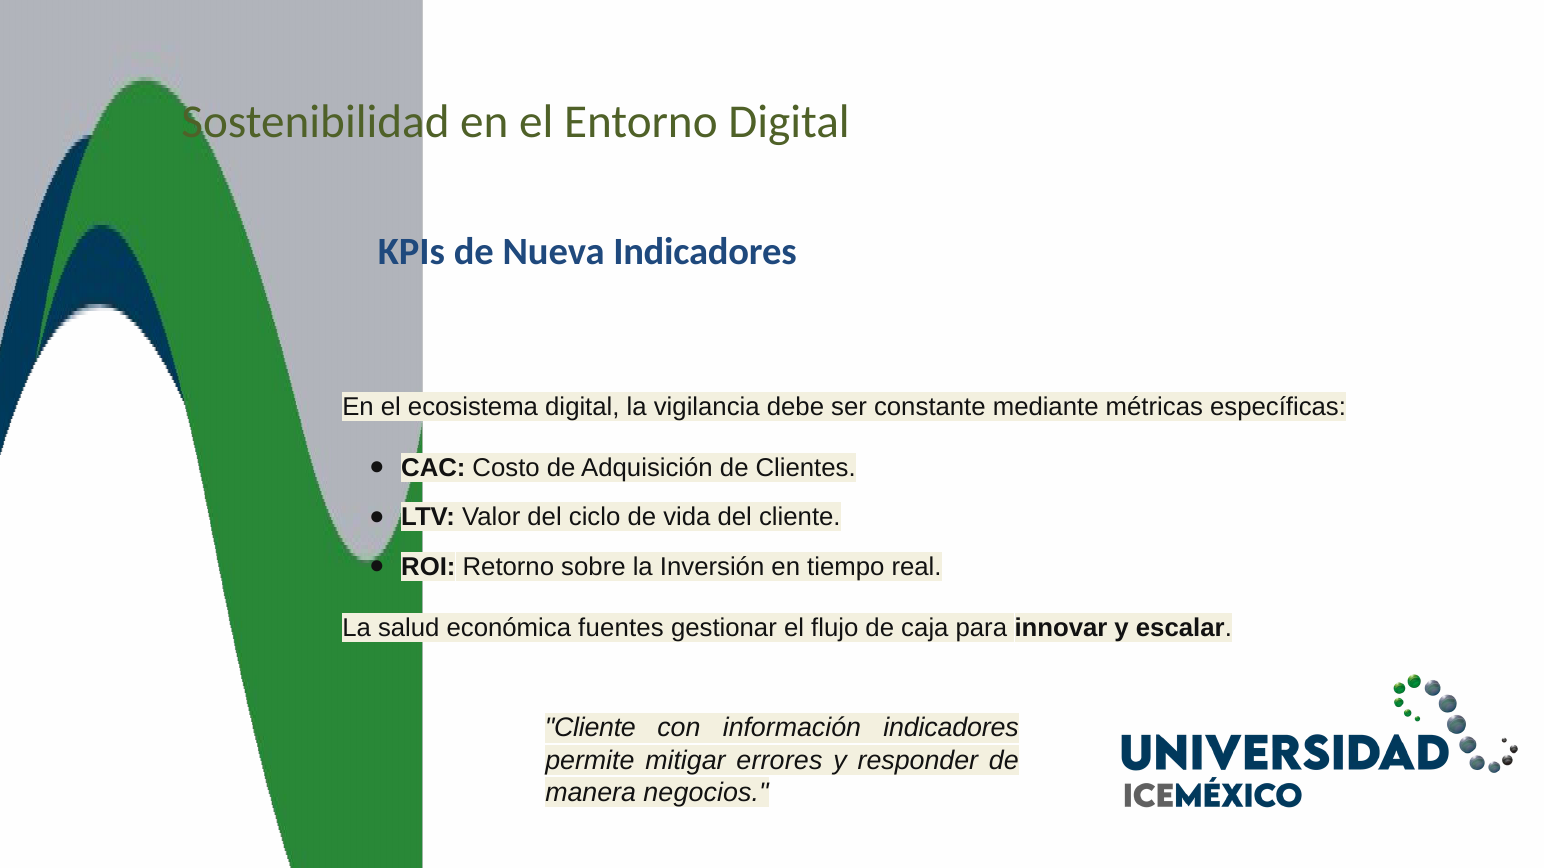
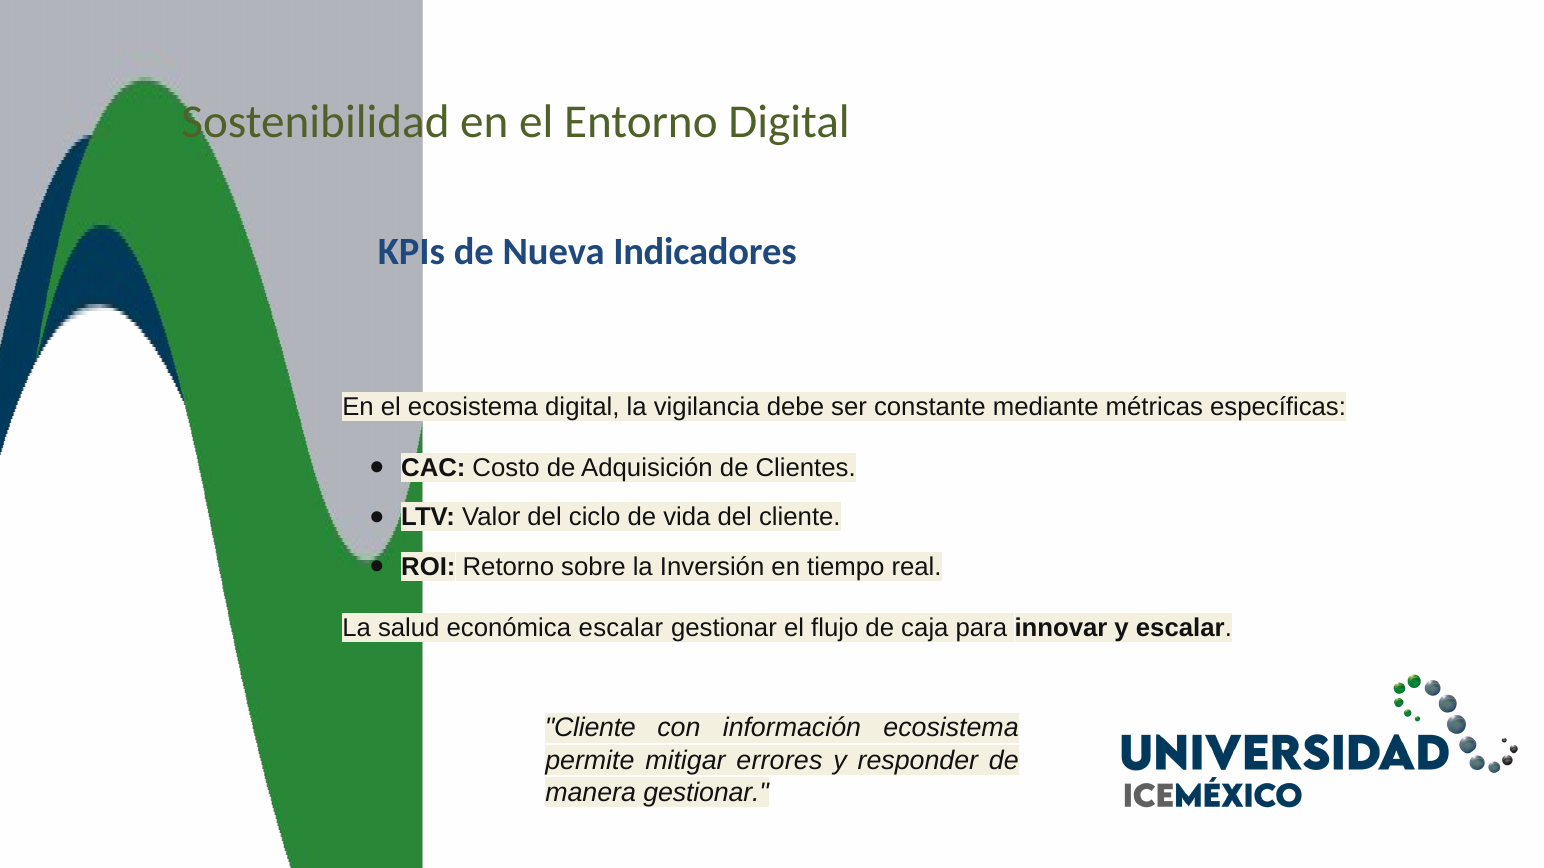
económica fuentes: fuentes -> escalar (621, 628)
información indicadores: indicadores -> ecosistema (951, 728)
manera negocios: negocios -> gestionar (706, 793)
